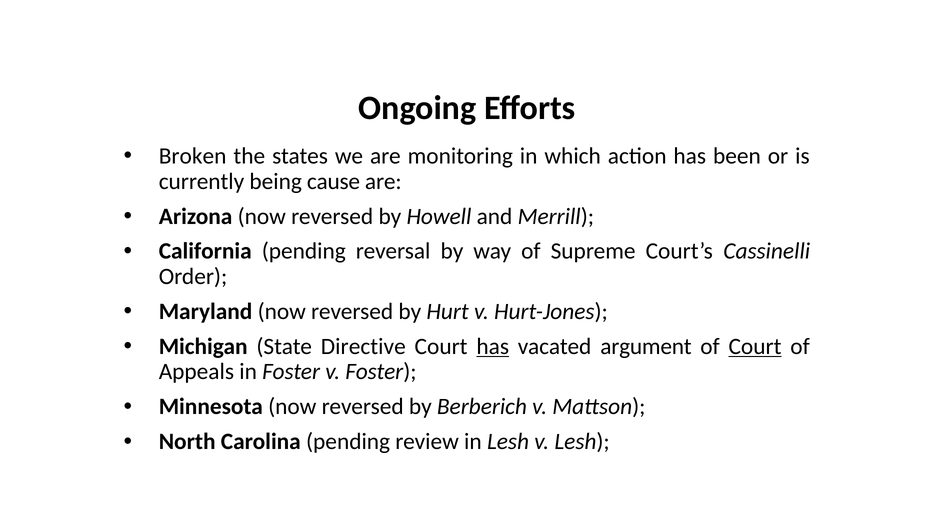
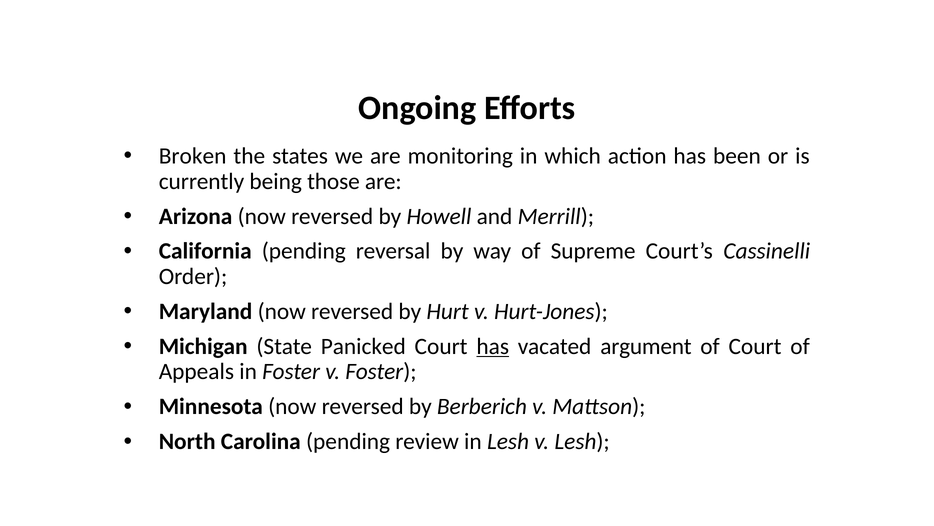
cause: cause -> those (333, 181)
Directive: Directive -> Panicked (363, 346)
Court underline: present -> none (755, 346)
